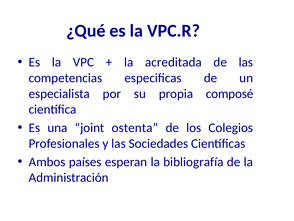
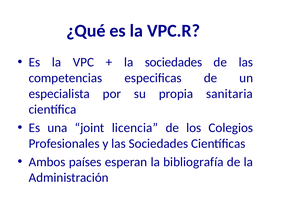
la acreditada: acreditada -> sociedades (174, 62)
composé: composé -> sanitaria (229, 94)
ostenta: ostenta -> licencia (135, 128)
